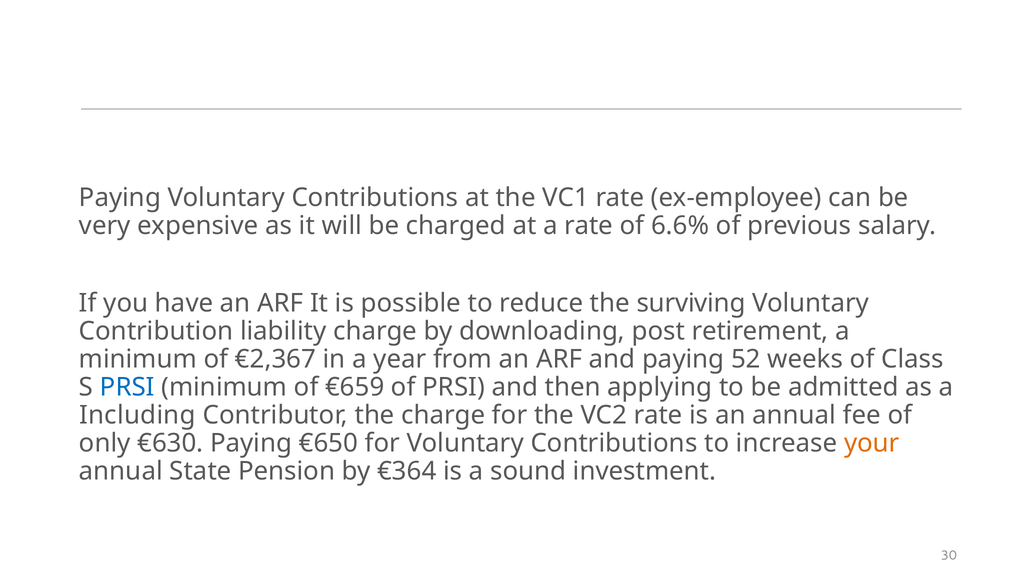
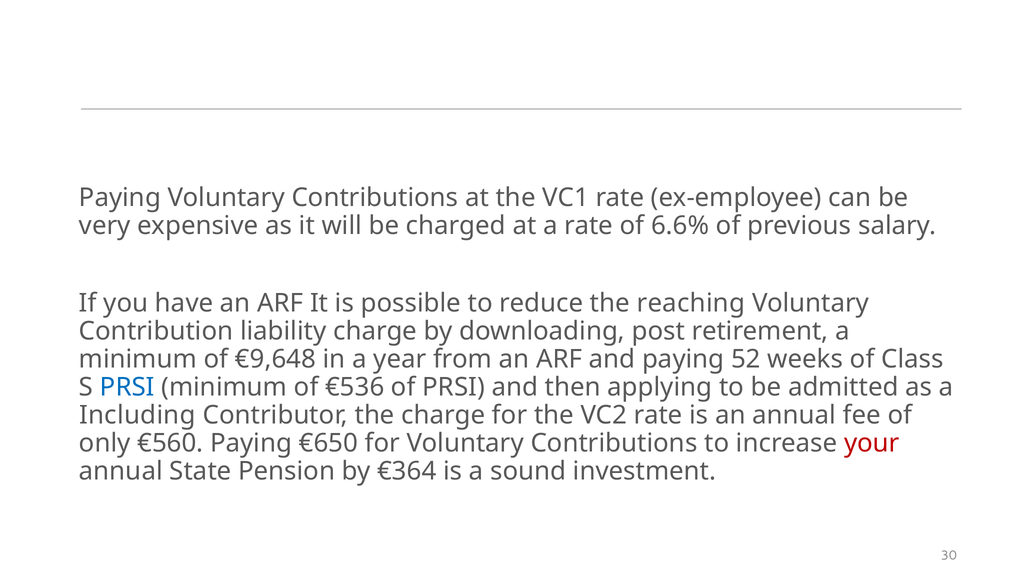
surviving: surviving -> reaching (691, 303)
€2,367: €2,367 -> €9,648 (275, 359)
€659: €659 -> €536 (355, 387)
€630: €630 -> €560 (170, 443)
your colour: orange -> red (872, 443)
